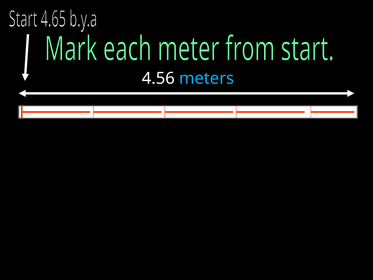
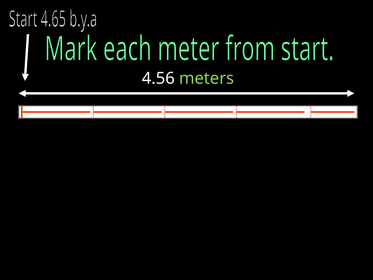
meters colour: light blue -> light green (207, 78)
